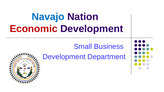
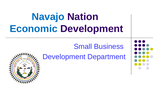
Economic colour: red -> blue (34, 29)
